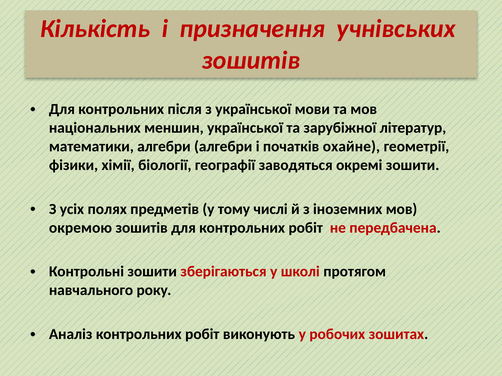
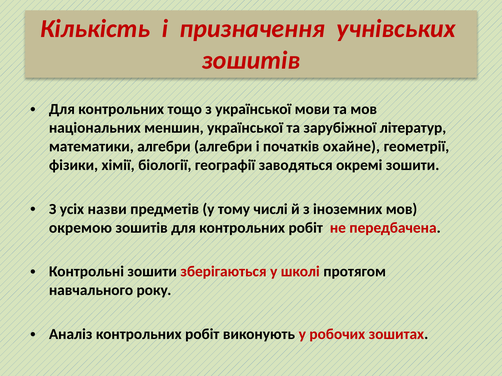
після: після -> тощо (185, 109)
полях: полях -> назви (107, 209)
